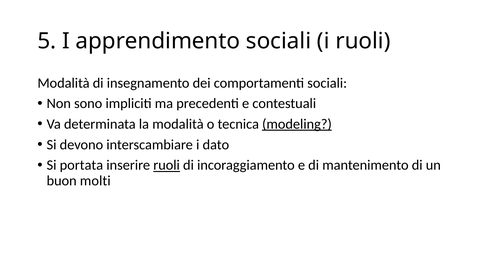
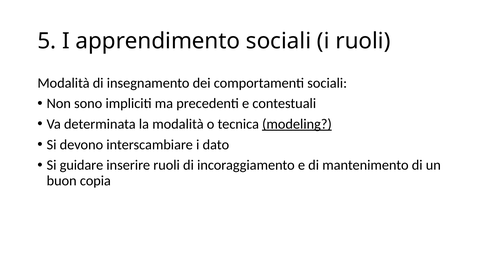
portata: portata -> guidare (81, 165)
ruoli underline: present -> none (167, 165)
molti: molti -> copia (95, 181)
